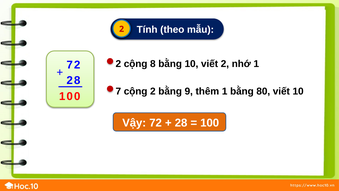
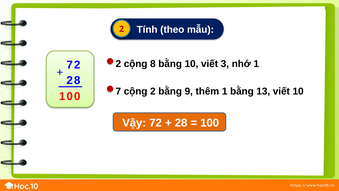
viết 2: 2 -> 3 (225, 64)
80: 80 -> 13 (263, 91)
